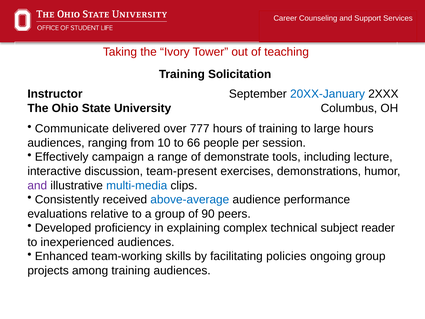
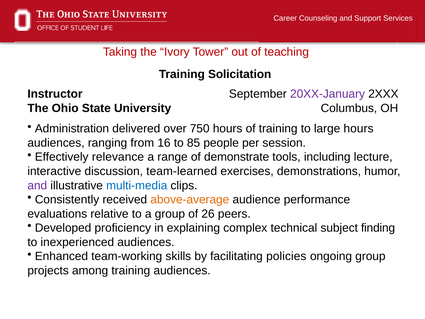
20XX-January colour: blue -> purple (328, 94)
Communicate: Communicate -> Administration (72, 129)
777: 777 -> 750 (200, 129)
10: 10 -> 16 (164, 143)
66: 66 -> 85 (194, 143)
campaign: campaign -> relevance (118, 157)
team-present: team-present -> team-learned (182, 171)
above-average colour: blue -> orange (190, 199)
90: 90 -> 26 (208, 214)
reader: reader -> finding (378, 228)
